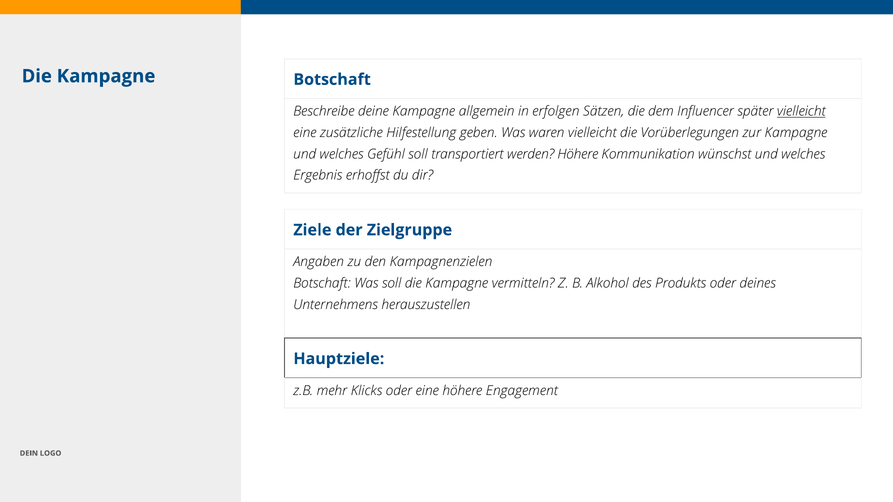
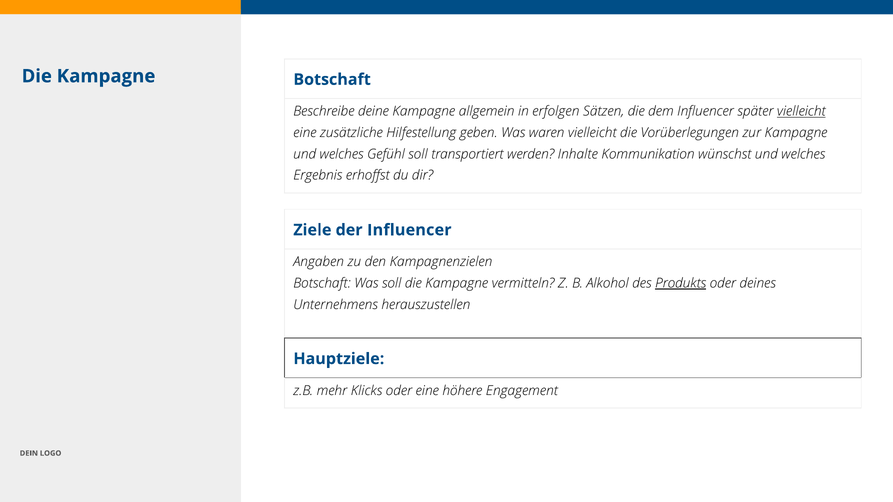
werden Höhere: Höhere -> Inhalte (578, 154)
der Zielgruppe: Zielgruppe -> Influencer (409, 230)
Produkts underline: none -> present (681, 283)
